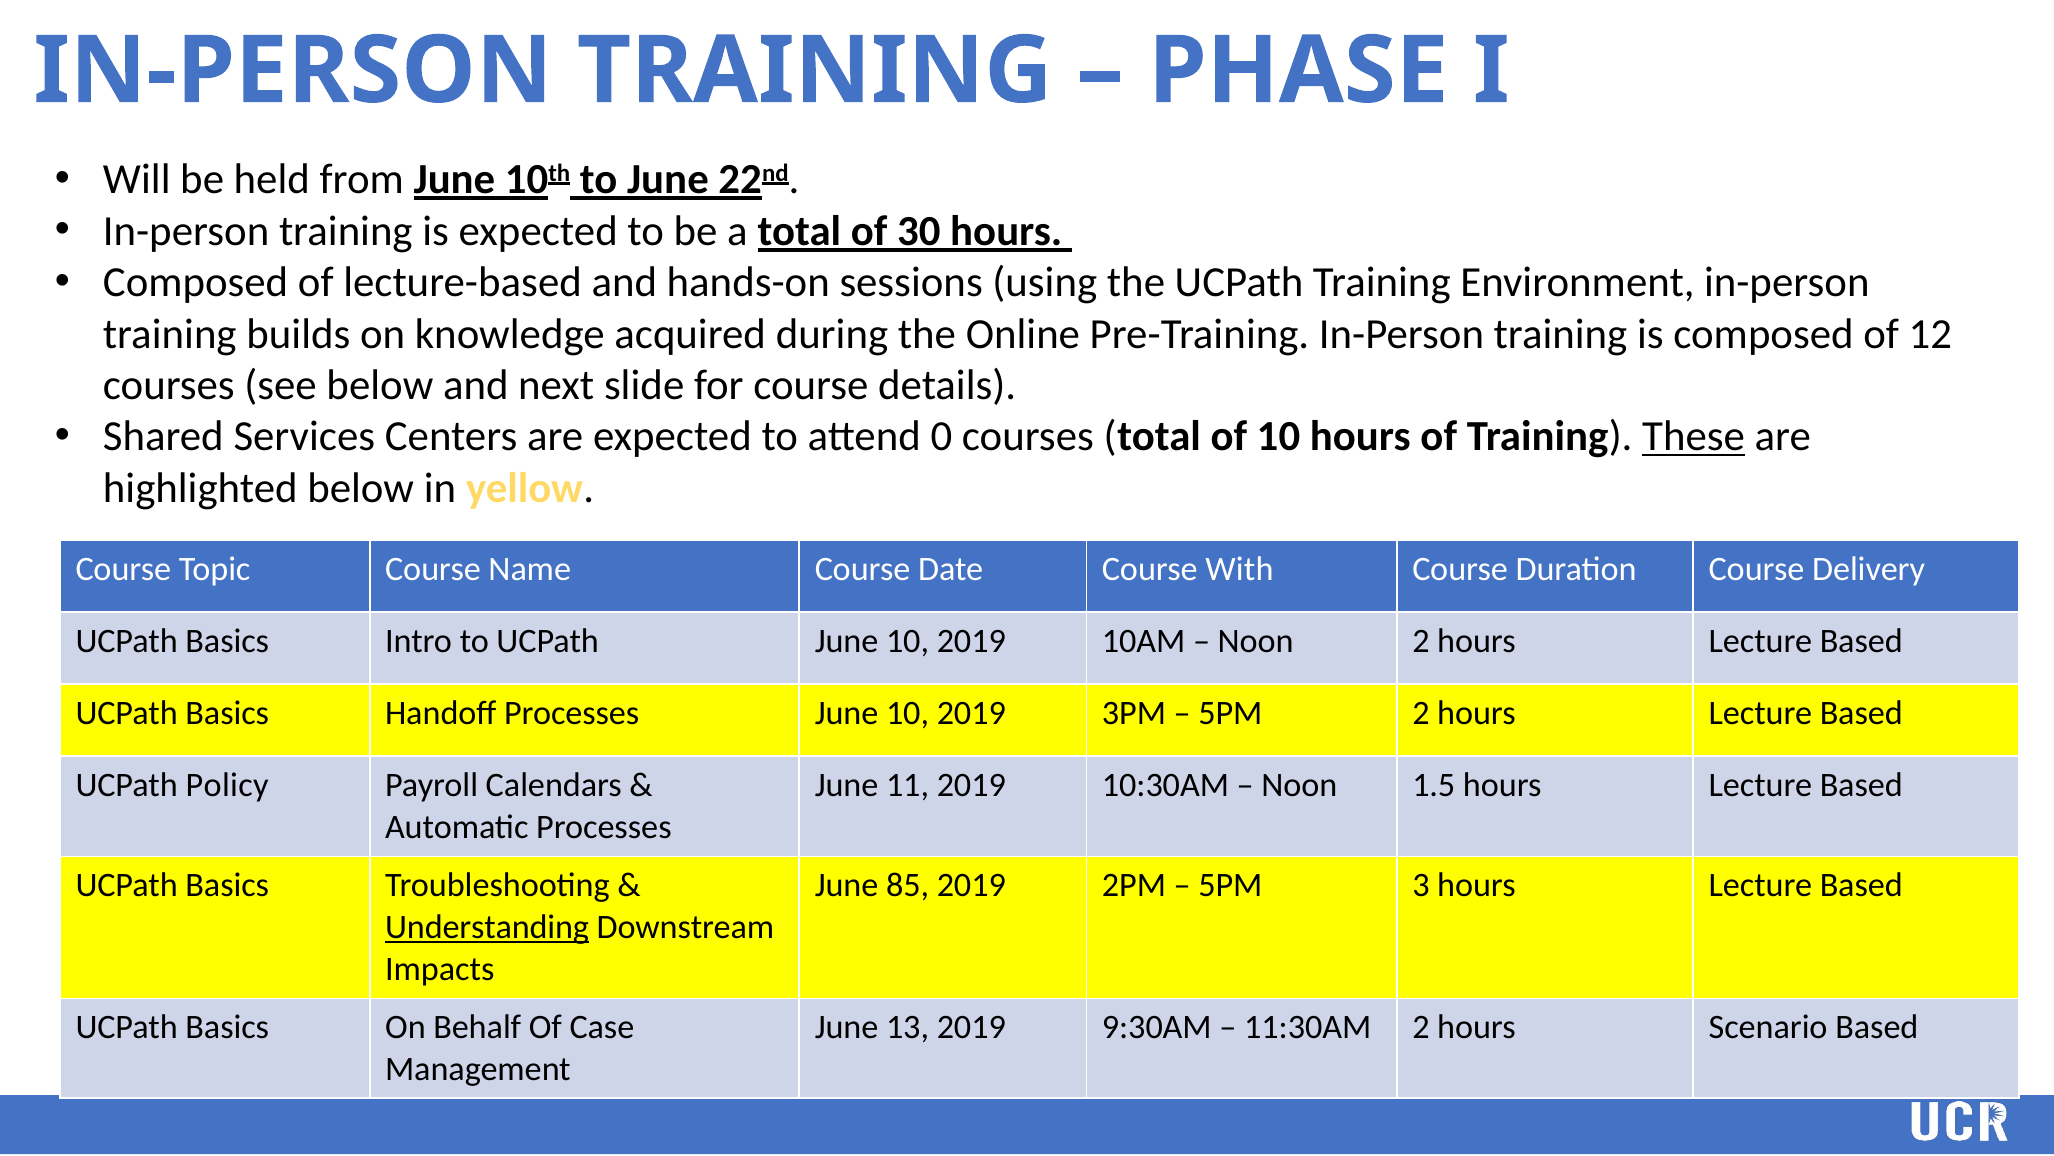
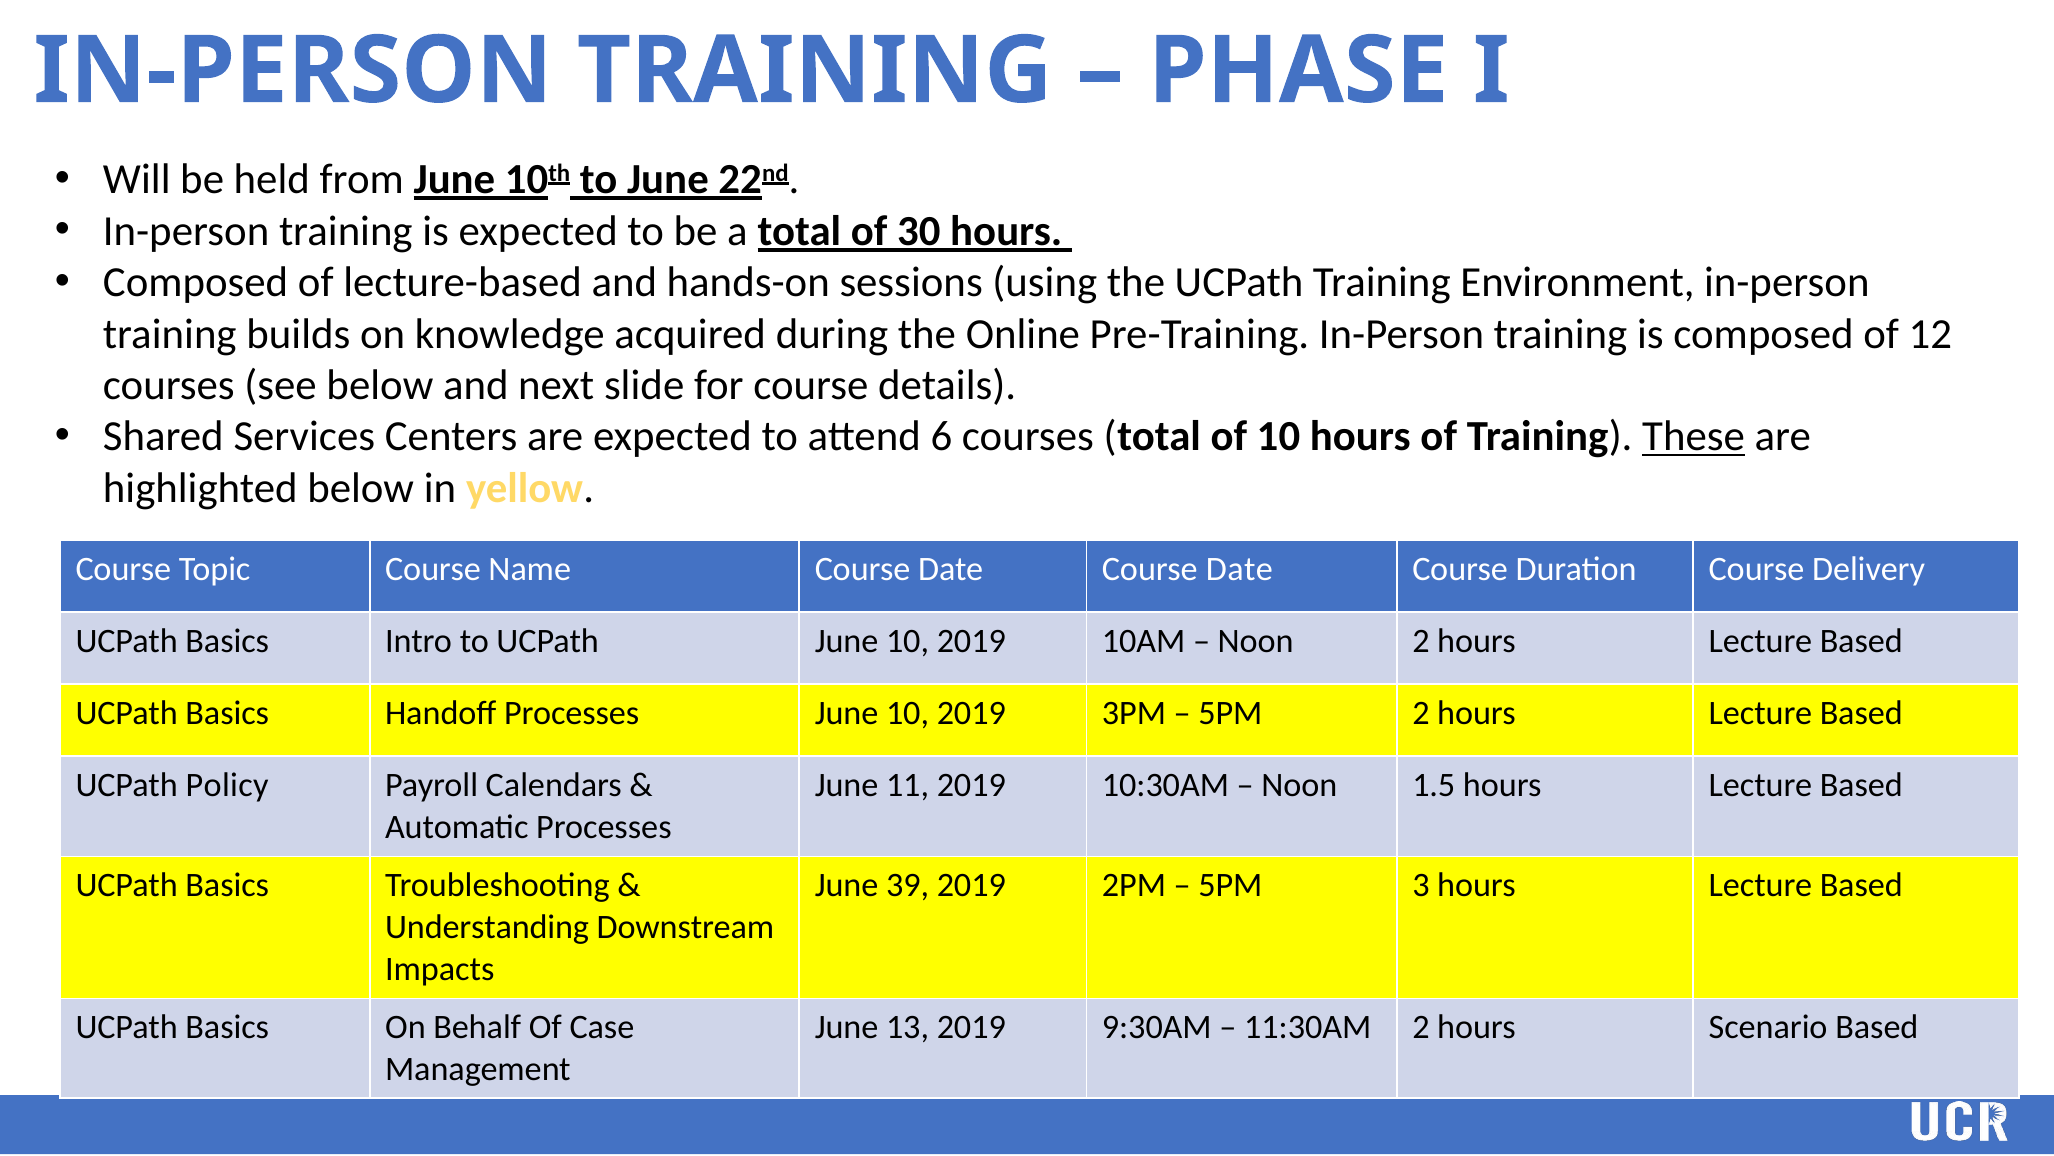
0: 0 -> 6 (942, 436)
Date Course With: With -> Date (1239, 569)
85: 85 -> 39 (908, 885)
Understanding underline: present -> none (487, 927)
